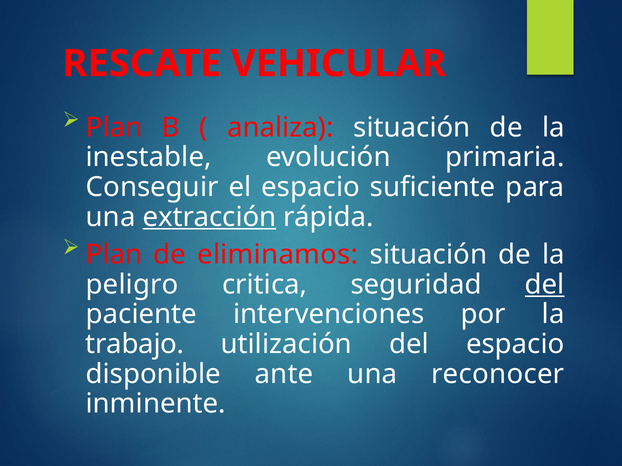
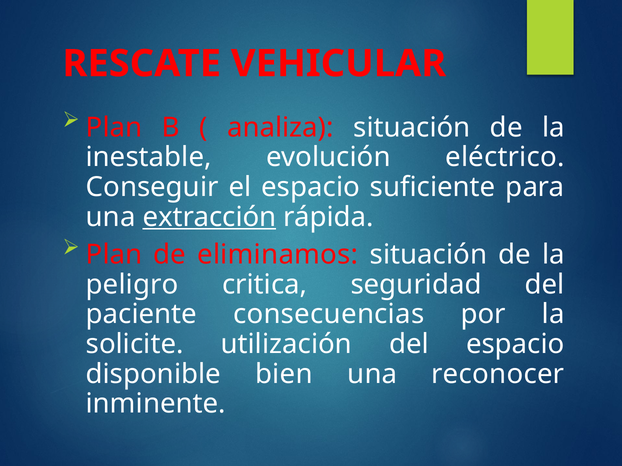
primaria: primaria -> eléctrico (505, 158)
del underline: present -> none (545, 285)
intervenciones: intervenciones -> consecuencias (329, 315)
trabajo: trabajo -> solicite (135, 345)
ante: ante -> bien (284, 374)
